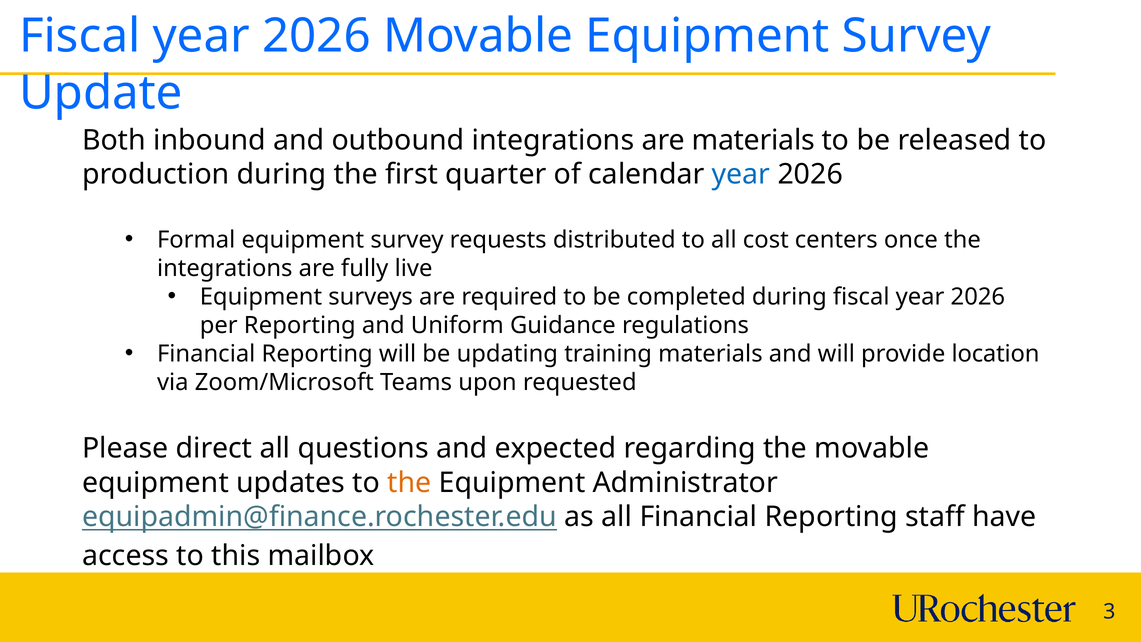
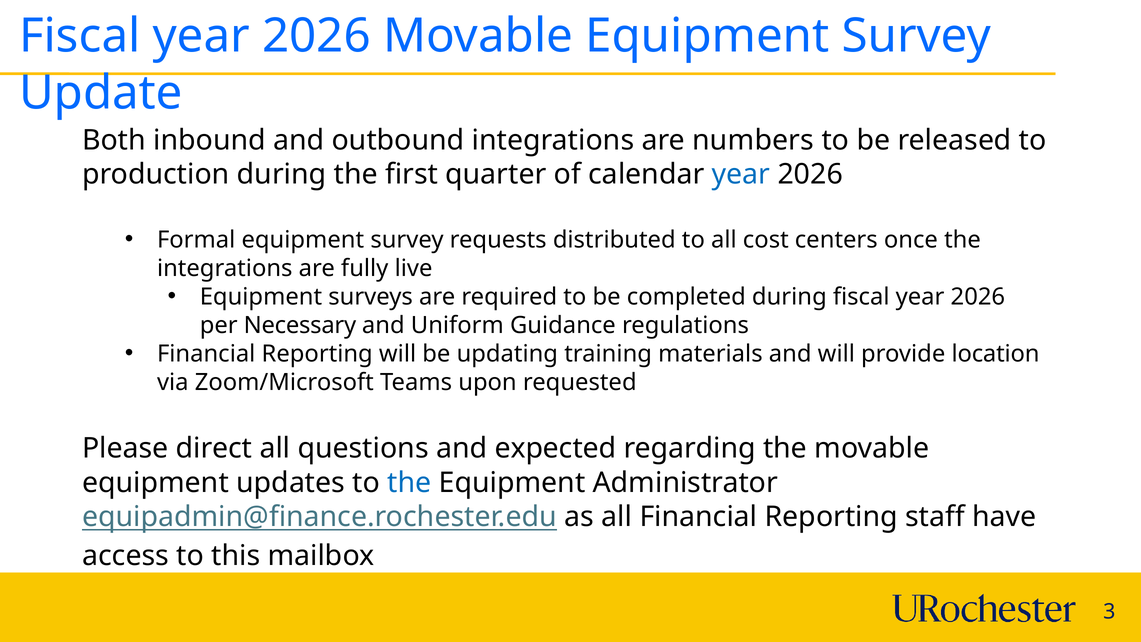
are materials: materials -> numbers (753, 140)
per Reporting: Reporting -> Necessary (300, 325)
the colour: orange -> blue (409, 483)
